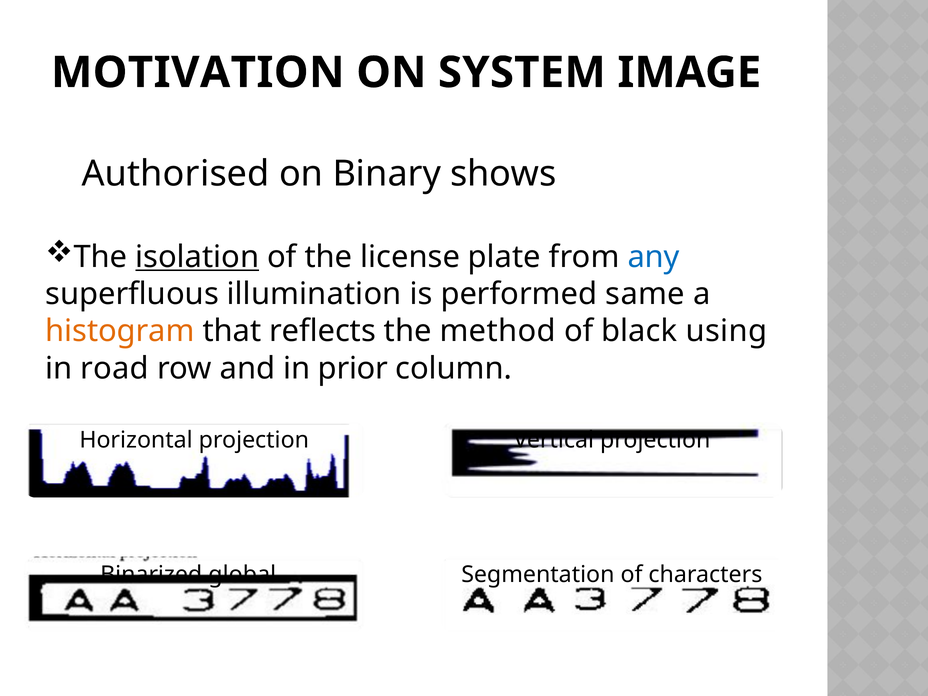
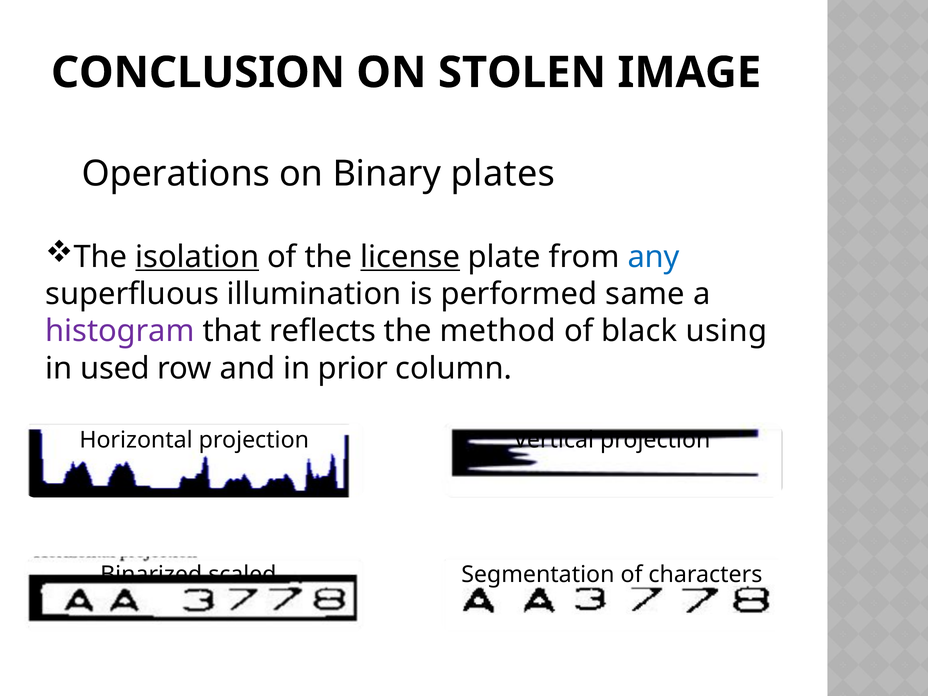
MOTIVATION: MOTIVATION -> CONCLUSION (198, 73)
SYSTEM: SYSTEM -> STOLEN (522, 73)
Authorised: Authorised -> Operations (176, 174)
shows: shows -> plates (503, 174)
license underline: none -> present (410, 257)
histogram colour: orange -> purple (120, 331)
road: road -> used (115, 368)
global: global -> scaled (242, 575)
